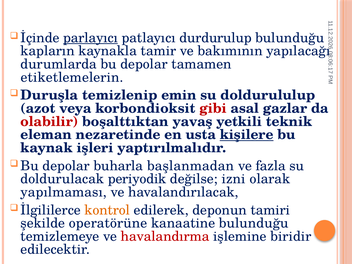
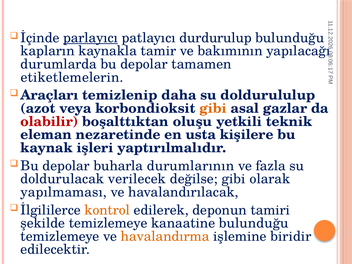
Duruşla: Duruşla -> Araçları (49, 95)
temizlenip emin: emin -> daha (179, 95)
gibi colour: red -> orange (213, 108)
yavaş: yavaş -> oluşu (192, 122)
kişilere underline: present -> none (247, 135)
başlanmadan: başlanmadan -> durumlarının (191, 166)
periyodik: periyodik -> verilecek (137, 179)
değilse izni: izni -> gibi (234, 179)
şekilde operatörüne: operatörüne -> temizlemeye (108, 223)
havalandırma colour: red -> orange (165, 236)
